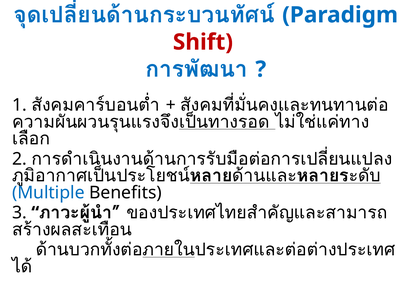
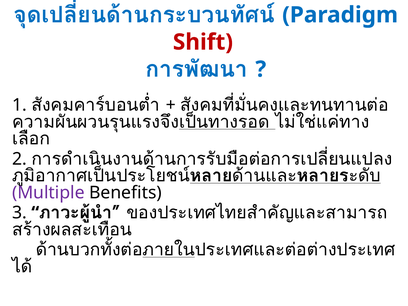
Multiple colour: blue -> purple (48, 193)
